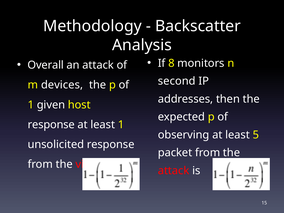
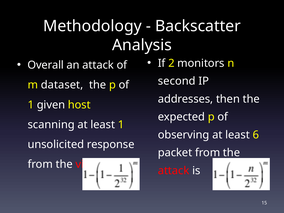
8: 8 -> 2 (171, 63)
devices: devices -> dataset (62, 85)
response: response -> scanning (51, 125)
5: 5 -> 6 (256, 135)
